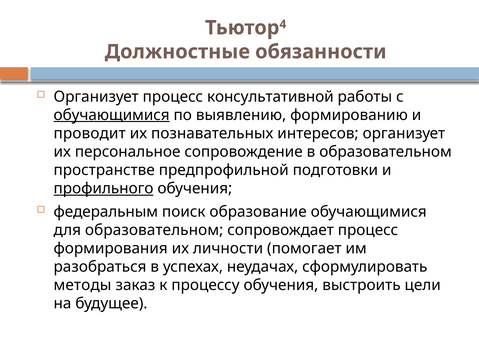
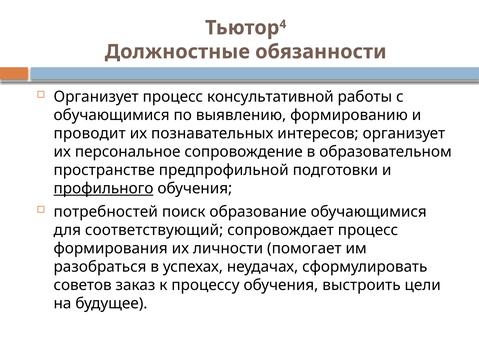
обучающимися underline: present -> none (112, 115)
федеральным: федеральным -> потребностей (106, 211)
для образовательном: образовательном -> соответствующий (154, 230)
методы: методы -> советов (83, 285)
